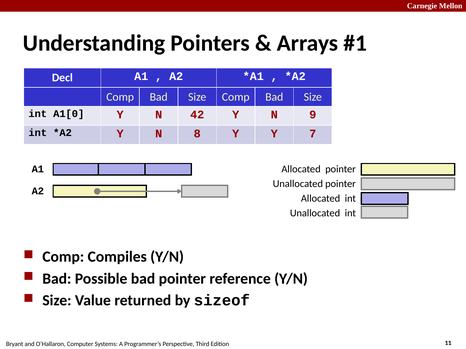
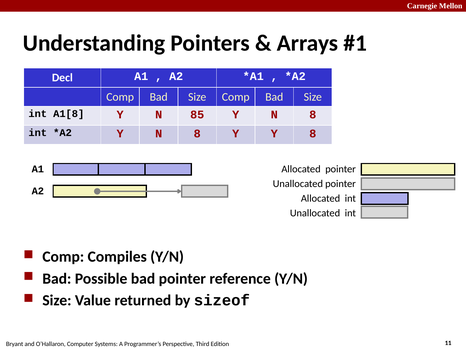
A1[0: A1[0 -> A1[8 (69, 114)
42: 42 -> 85 (197, 115)
9: 9 -> 8 (313, 115)
Y 7: 7 -> 8 (313, 134)
